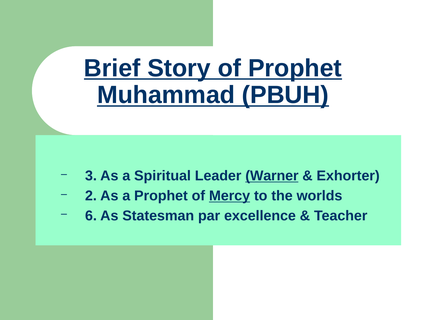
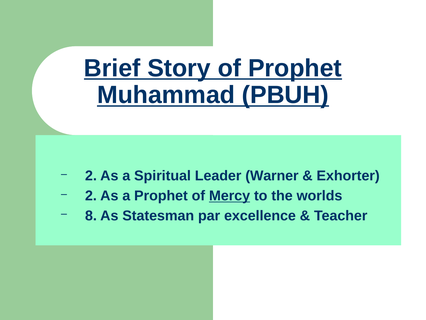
3: 3 -> 2 (91, 176)
Warner underline: present -> none (272, 176)
6: 6 -> 8 (91, 215)
